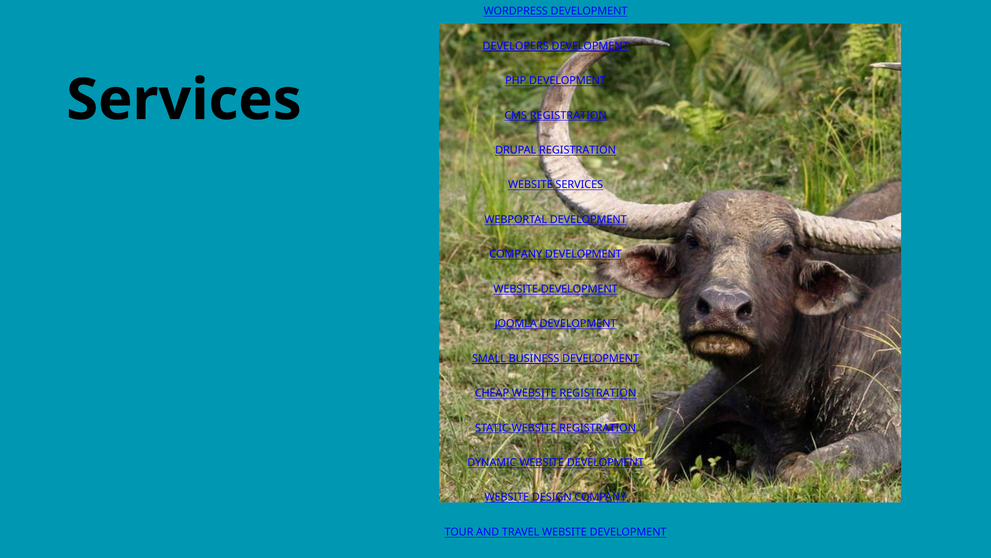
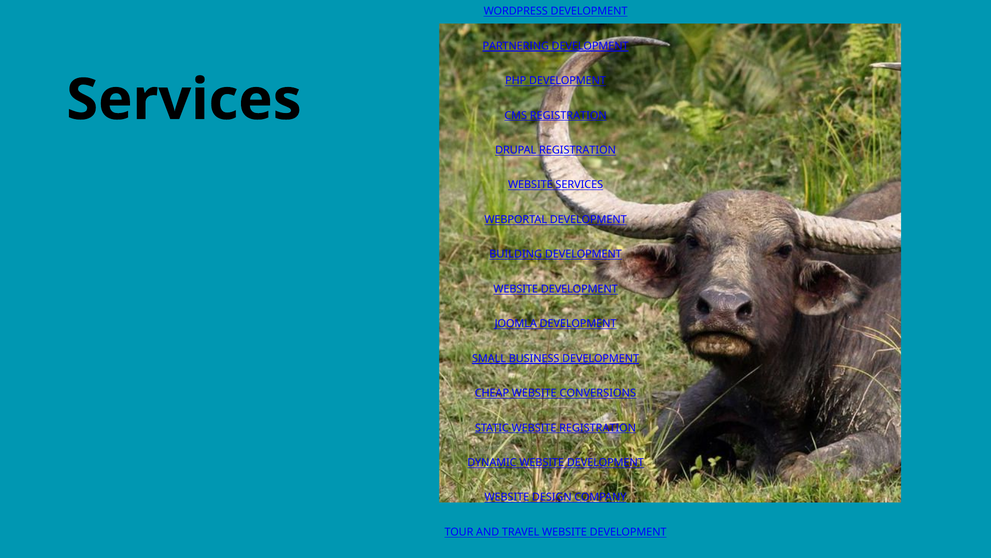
DEVELOPERS: DEVELOPERS -> PARTNERING (516, 46)
COMPANY: COMPANY -> BUILDING (516, 254)
CHEAP WEBSITE REGISTRATION: REGISTRATION -> CONVERSIONS (598, 393)
